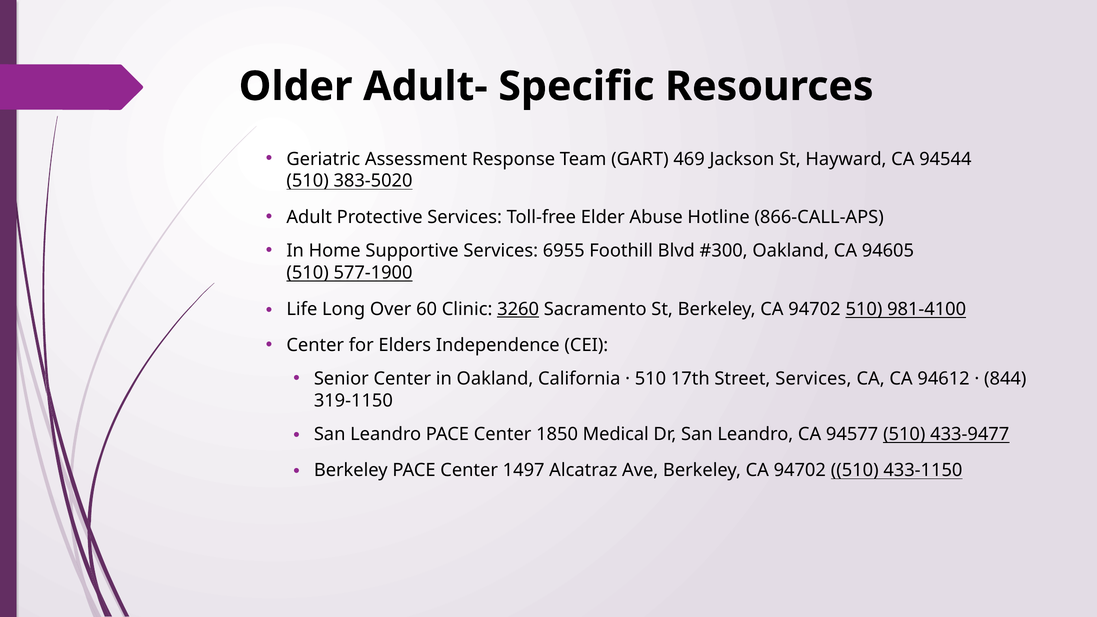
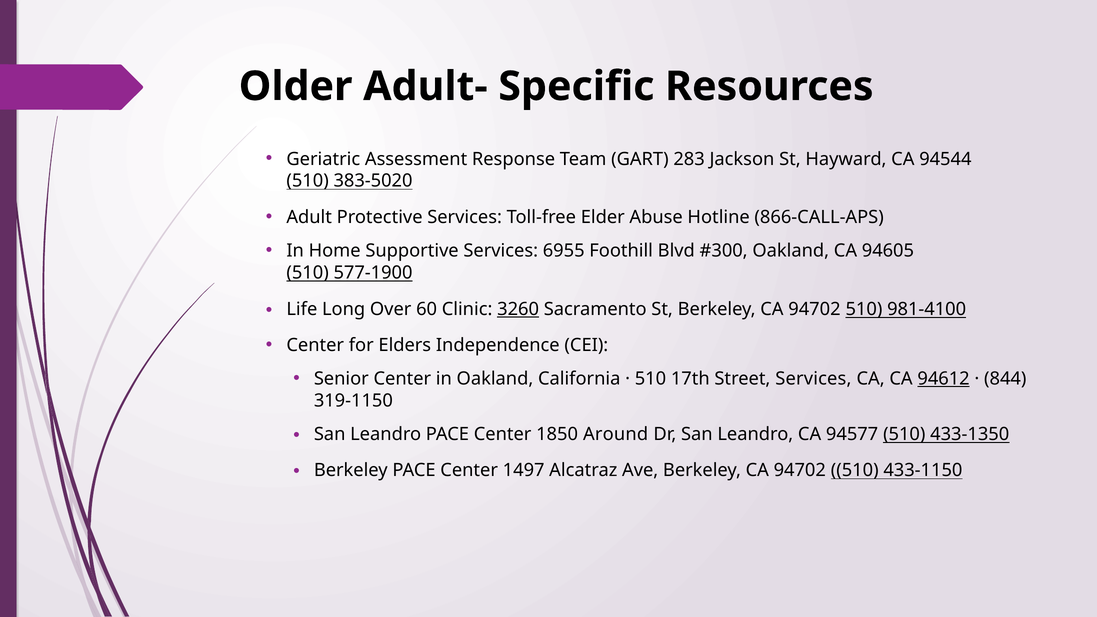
469: 469 -> 283 (689, 159)
94612 underline: none -> present (944, 379)
Medical: Medical -> Around (616, 434)
433-9477: 433-9477 -> 433-1350 (970, 434)
